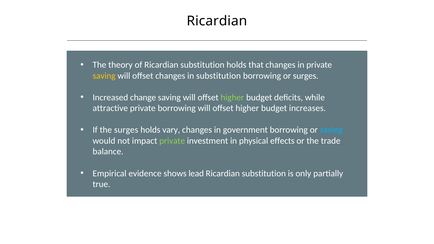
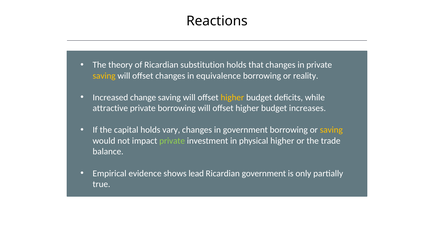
Ricardian: Ricardian -> Reactions (217, 21)
in substitution: substitution -> equivalence (219, 76)
or surges: surges -> reality (306, 76)
higher colour: light green -> yellow (232, 97)
the surges: surges -> capital (126, 130)
saving colour: light blue -> yellow (331, 130)
physical effects: effects -> higher (282, 141)
substitution: substitution -> government (264, 173)
